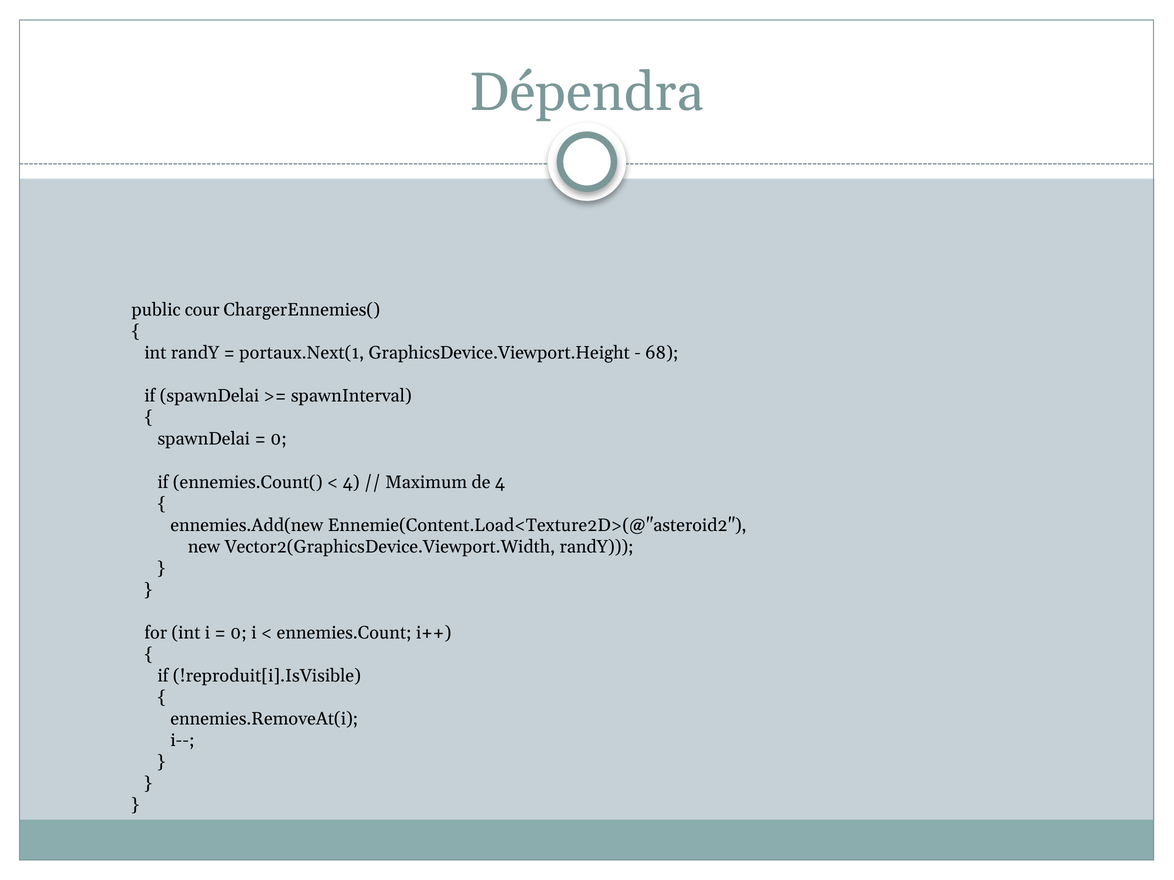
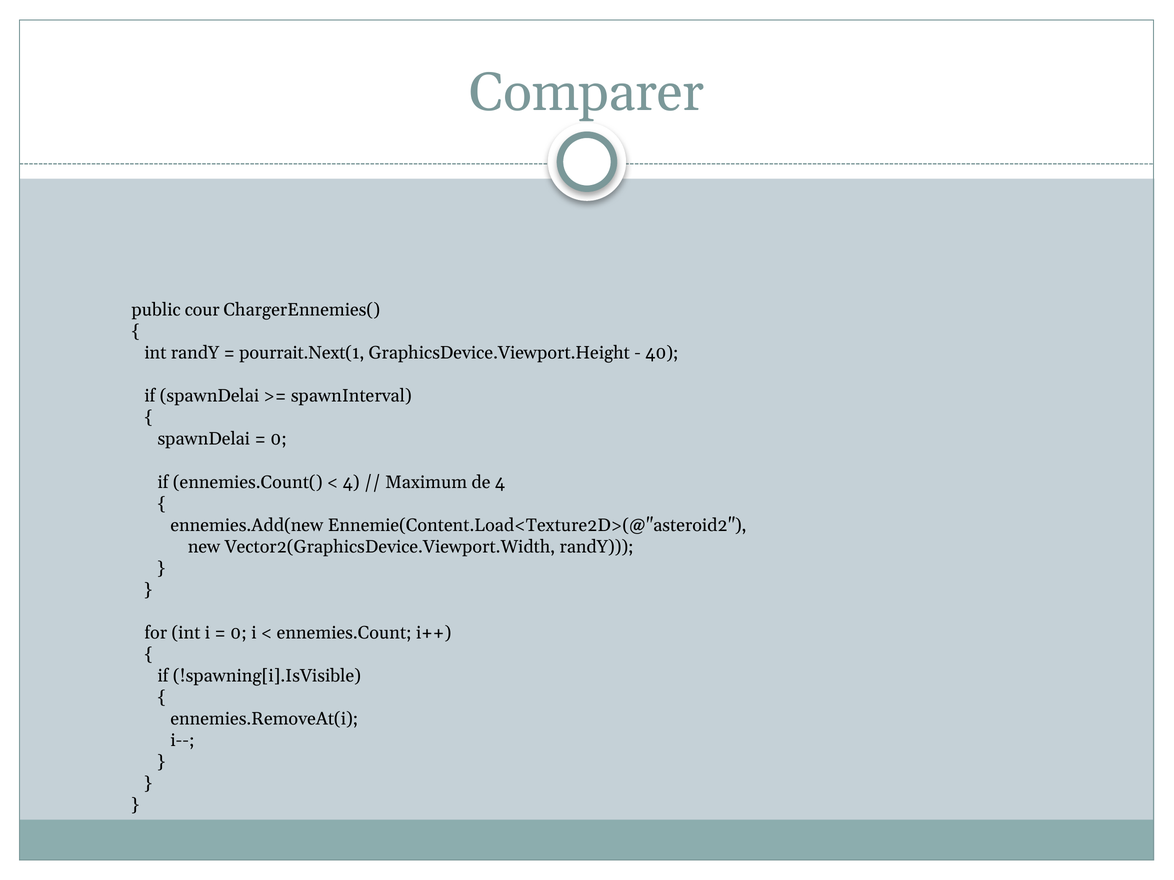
Dépendra: Dépendra -> Comparer (587, 92)
portaux.Next(1: portaux.Next(1 -> pourrait.Next(1 (302, 353)
68: 68 -> 40 (662, 353)
!reproduit[i].IsVisible: !reproduit[i].IsVisible -> !spawning[i].IsVisible (267, 676)
